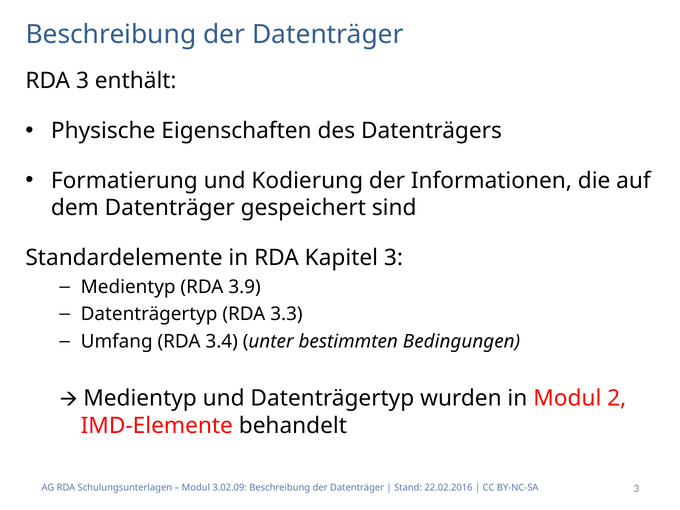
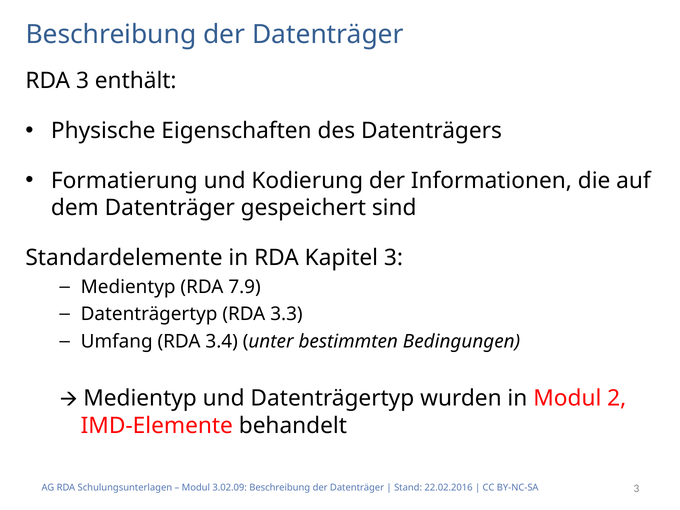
3.9: 3.9 -> 7.9 (245, 287)
